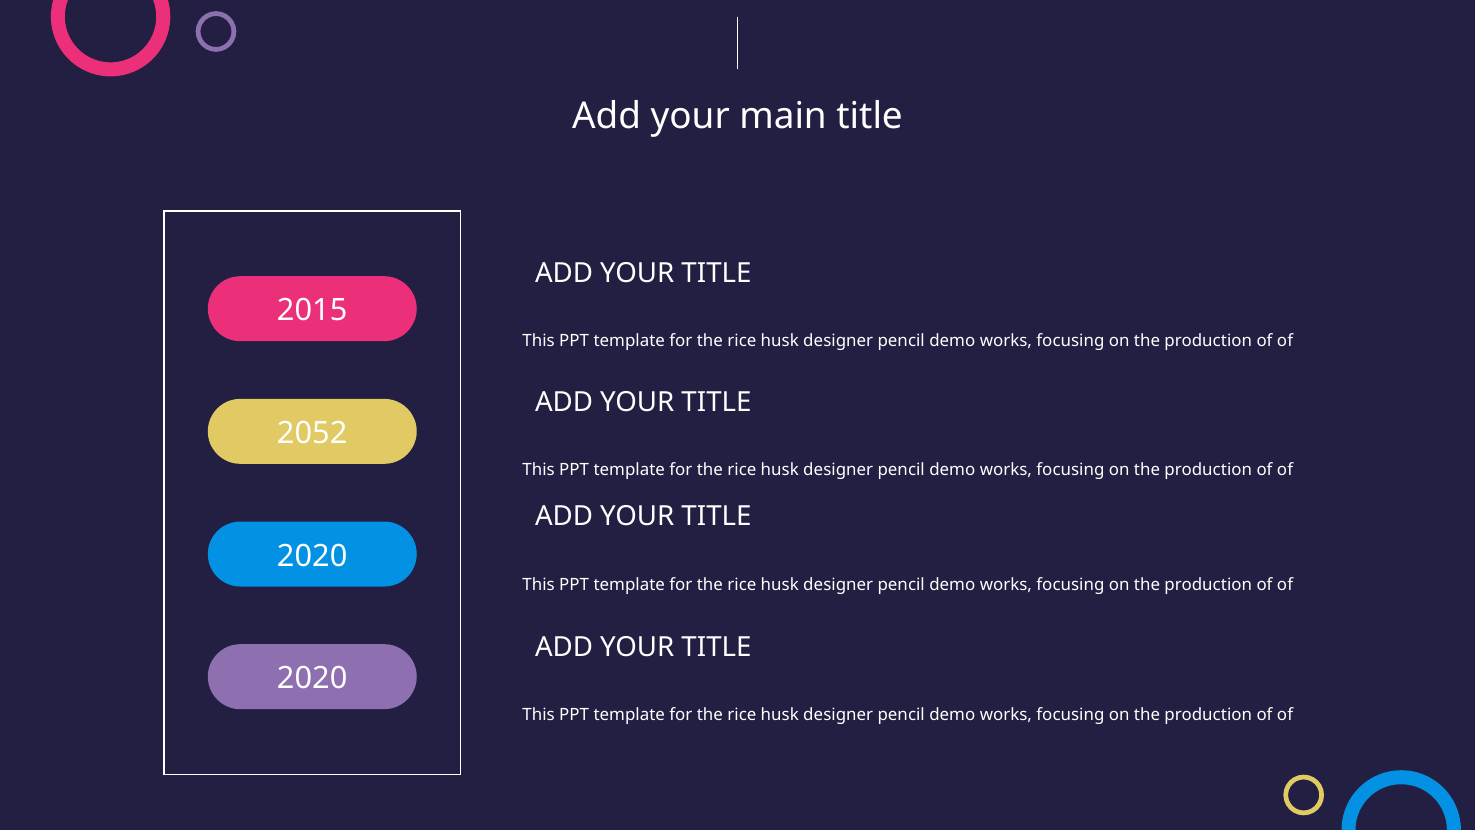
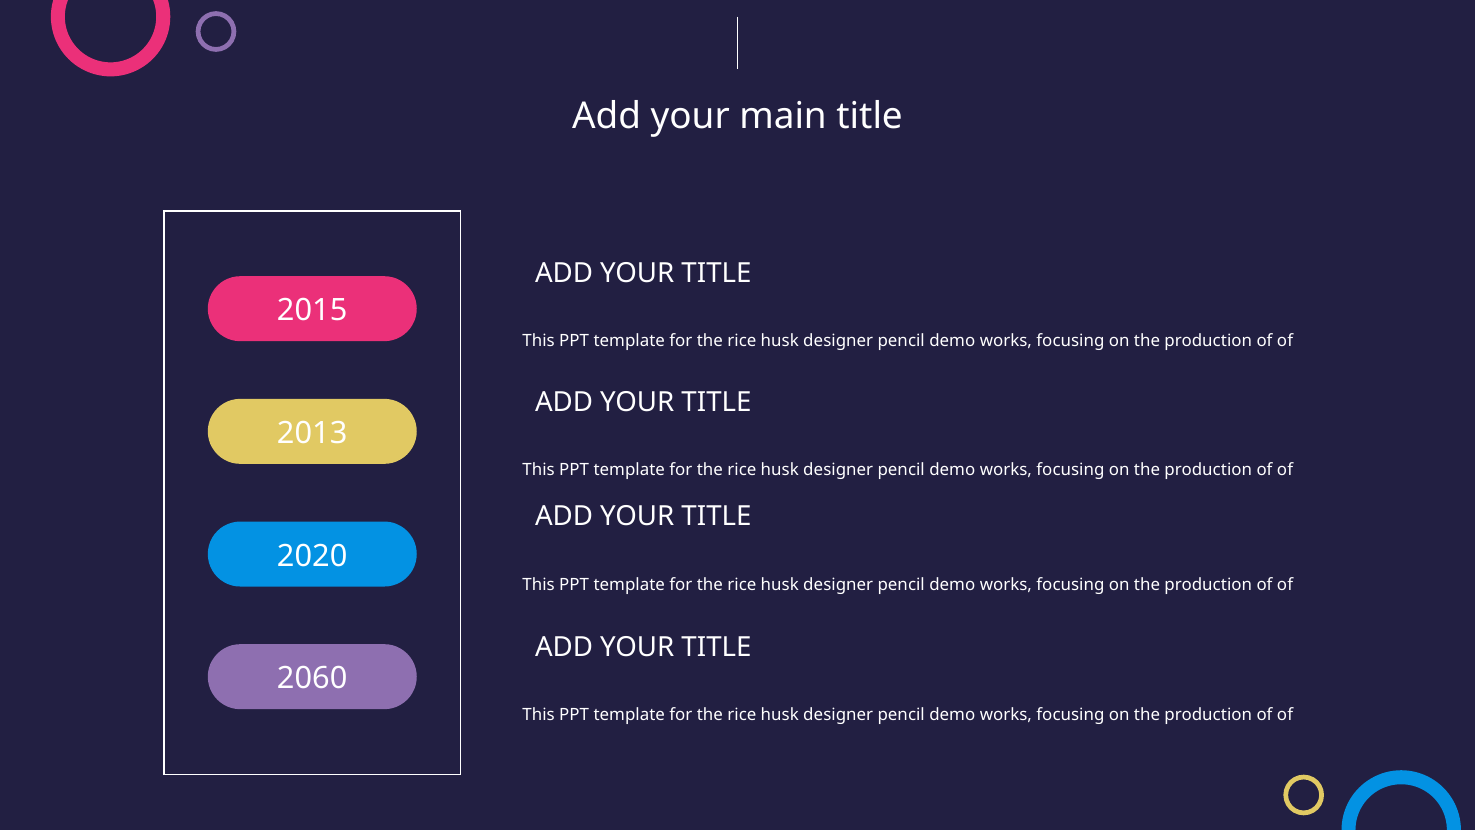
2052: 2052 -> 2013 (312, 433)
2020: 2020 -> 2060 (312, 679)
